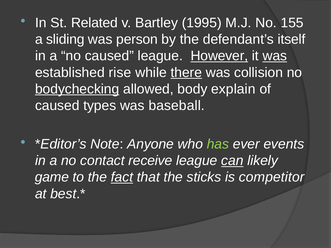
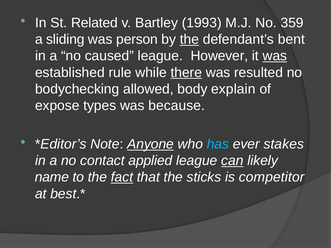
1995: 1995 -> 1993 (202, 23)
155: 155 -> 359 (292, 23)
the underline: none -> present (189, 39)
itself: itself -> bent (291, 39)
However underline: present -> none (219, 56)
rise: rise -> rule (120, 73)
collision: collision -> resulted (259, 73)
bodychecking underline: present -> none (77, 89)
caused: caused -> expose (57, 106)
baseball: baseball -> because (177, 106)
Anyone underline: none -> present (151, 144)
has colour: light green -> light blue (218, 144)
events: events -> stakes (284, 144)
receive: receive -> applied (150, 161)
game: game -> name (52, 177)
